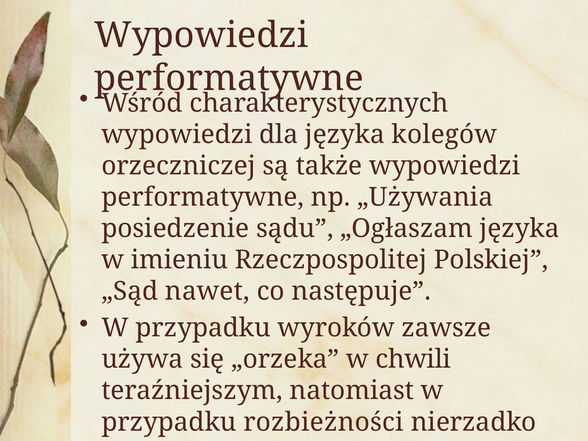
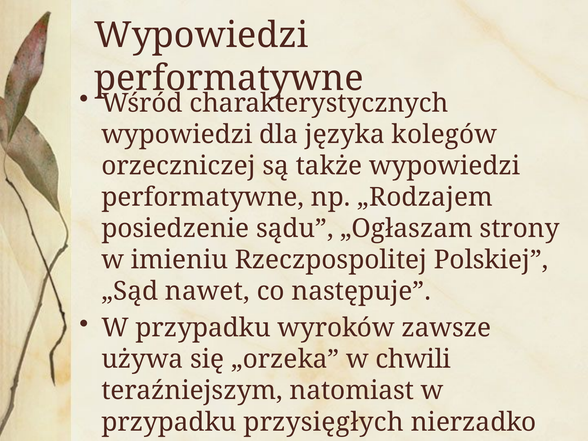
„Używania: „Używania -> „Rodzajem (425, 197)
„Ogłaszam języka: języka -> strony (520, 229)
rozbieżności: rozbieżności -> przysięgłych (324, 422)
